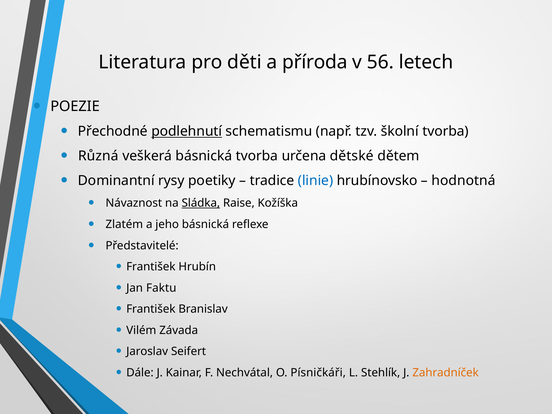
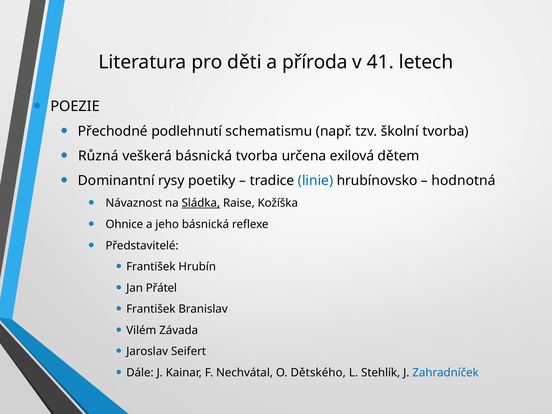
56: 56 -> 41 (380, 62)
podlehnutí underline: present -> none (187, 131)
dětské: dětské -> exilová (352, 156)
Zlatém: Zlatém -> Ohnice (124, 224)
Faktu: Faktu -> Přátel (161, 288)
Písničkáři: Písničkáři -> Dětského (318, 373)
Zahradníček colour: orange -> blue (446, 373)
